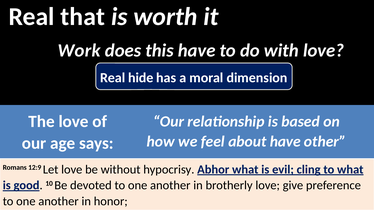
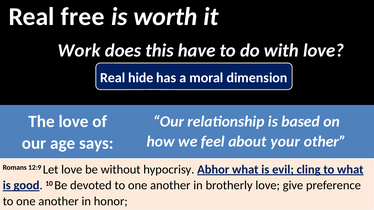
that: that -> free (83, 17)
about have: have -> your (285, 142)
